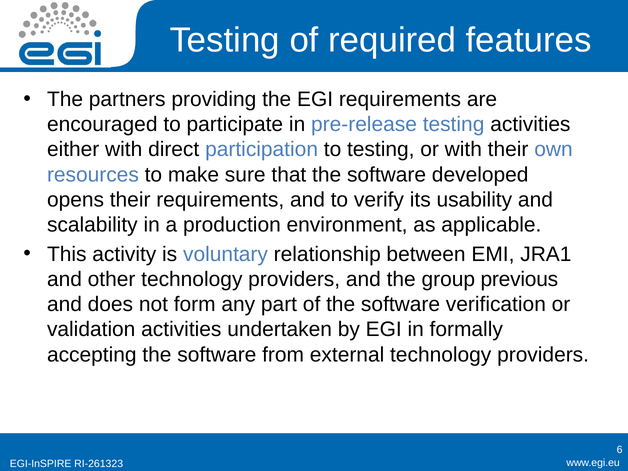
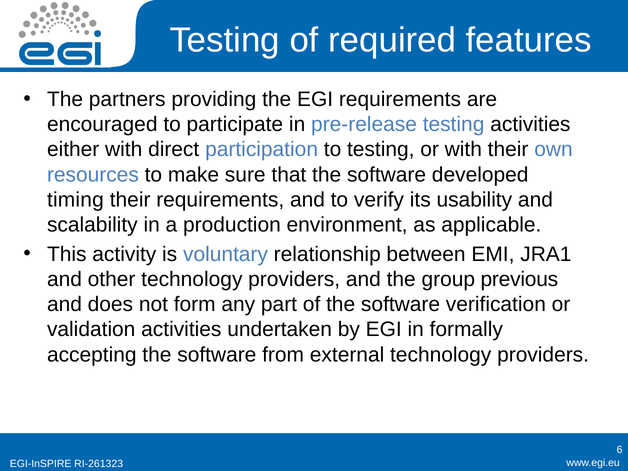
opens: opens -> timing (75, 200)
